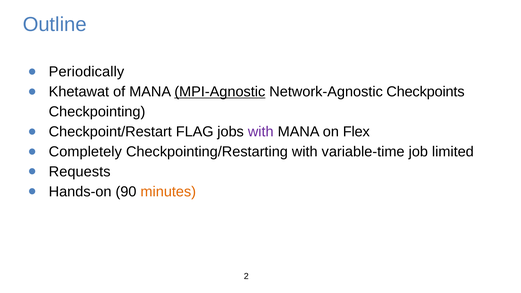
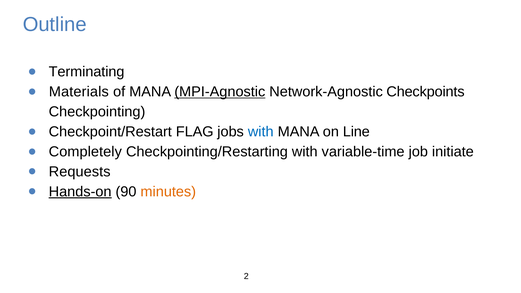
Periodically: Periodically -> Terminating (87, 72)
Khetawat: Khetawat -> Materials (79, 92)
with colour: purple -> blue (261, 132)
Flex: Flex -> Line (356, 132)
limited: limited -> initiate (453, 152)
Hands-on underline: none -> present (80, 192)
